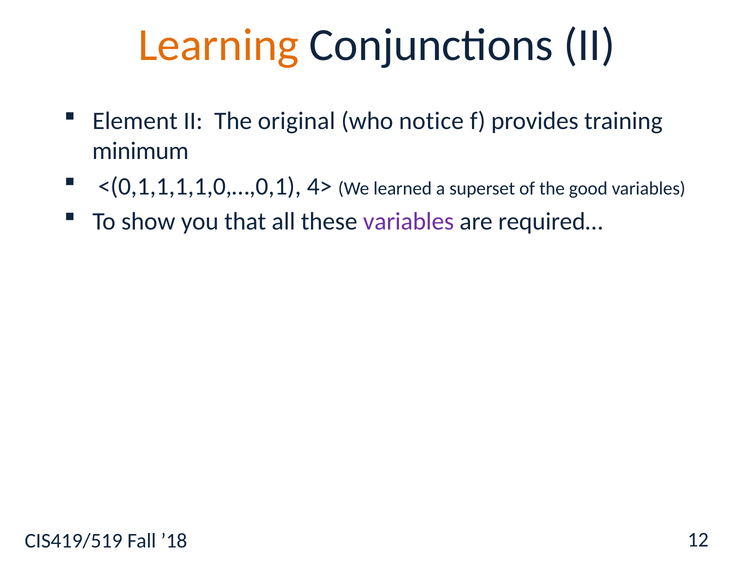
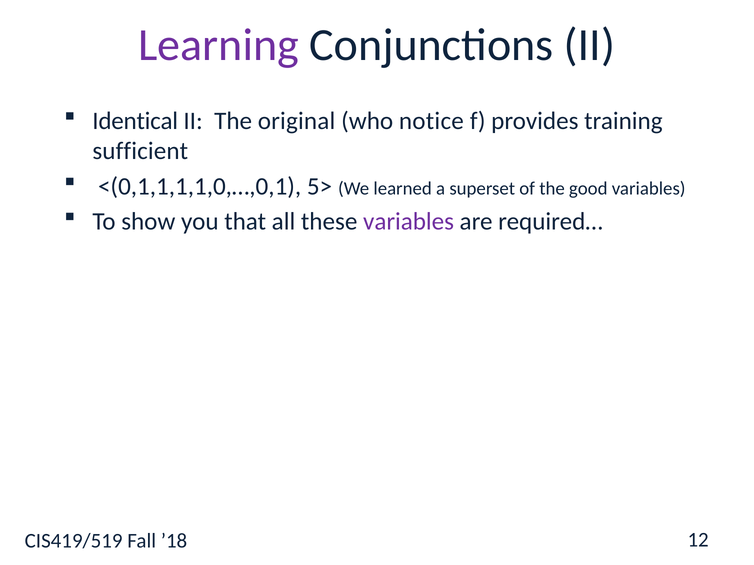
Learning colour: orange -> purple (219, 45)
Element: Element -> Identical (135, 121)
minimum: minimum -> sufficient (140, 151)
4>: 4> -> 5> (320, 186)
